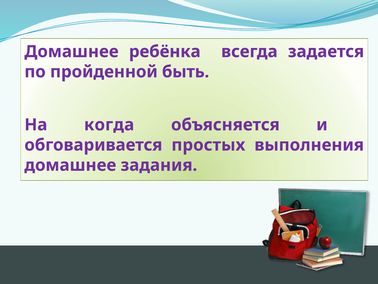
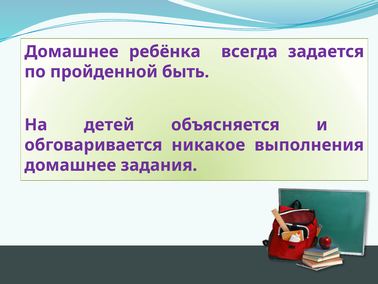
когда: когда -> детей (109, 125)
простых: простых -> никакое (208, 145)
